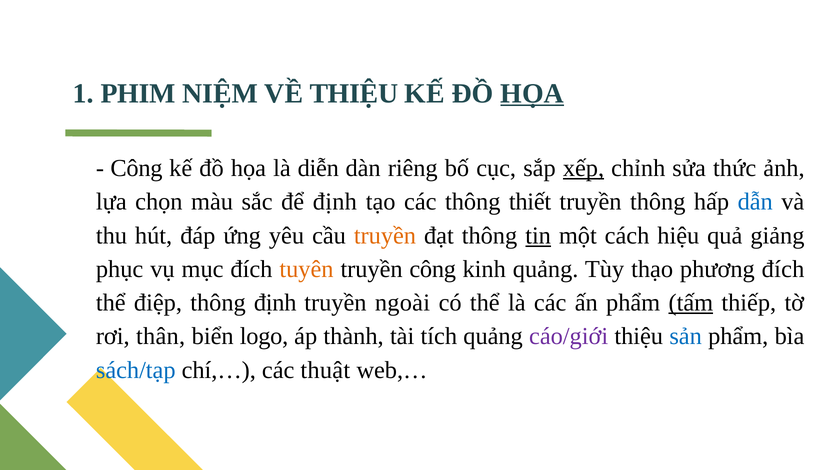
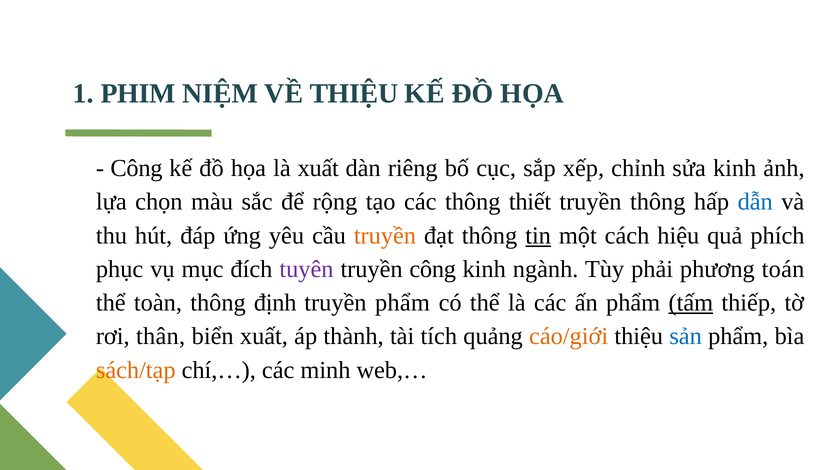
HỌA underline: present -> none (532, 93)
là diễn: diễn -> xuất (318, 168)
xếp underline: present -> none (584, 168)
sửa thức: thức -> kinh (735, 168)
để định: định -> rộng (335, 202)
giảng: giảng -> phích (777, 236)
tuyên colour: orange -> purple (306, 269)
kinh quảng: quảng -> ngành (546, 269)
thạo: thạo -> phải (652, 269)
phương đích: đích -> toán (783, 269)
điệp: điệp -> toàn (158, 303)
truyền ngoài: ngoài -> phẩm (402, 303)
biển logo: logo -> xuất (264, 337)
cáo/giới colour: purple -> orange (569, 337)
sách/tạp colour: blue -> orange (136, 370)
thuật: thuật -> minh (325, 370)
